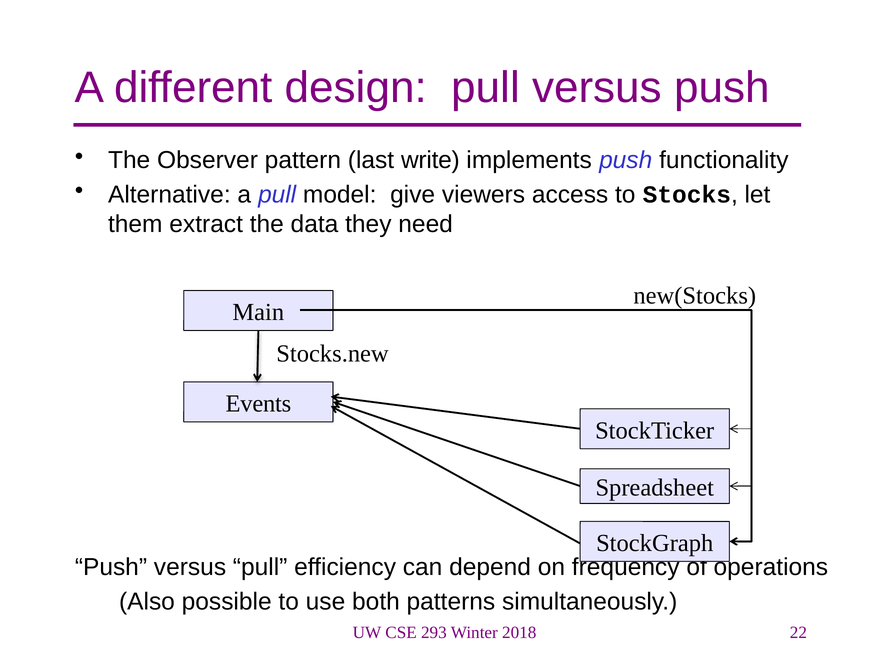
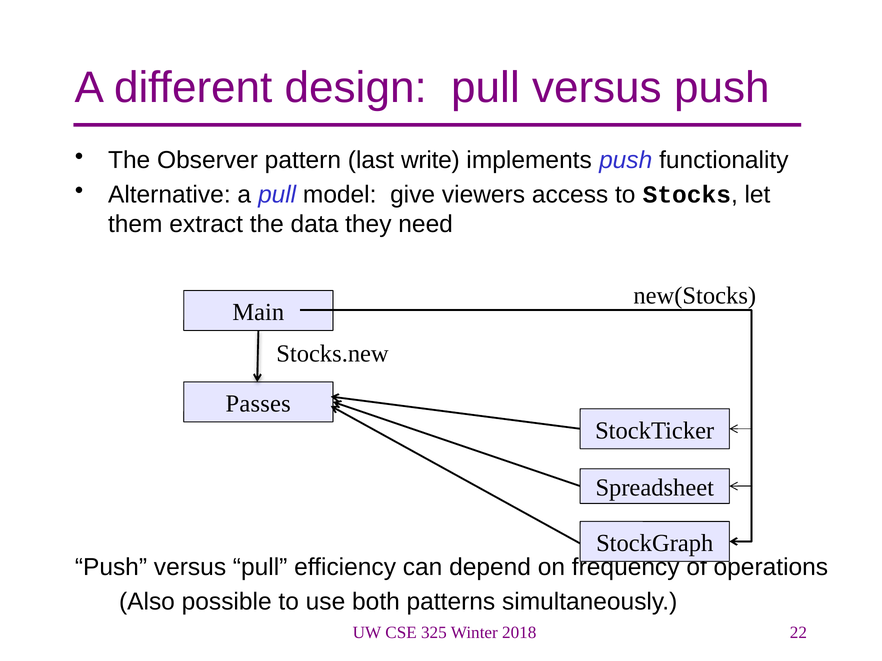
Events: Events -> Passes (258, 404)
293: 293 -> 325 (434, 633)
